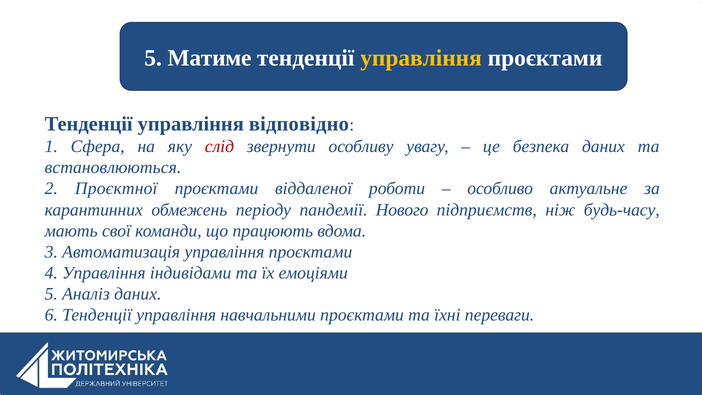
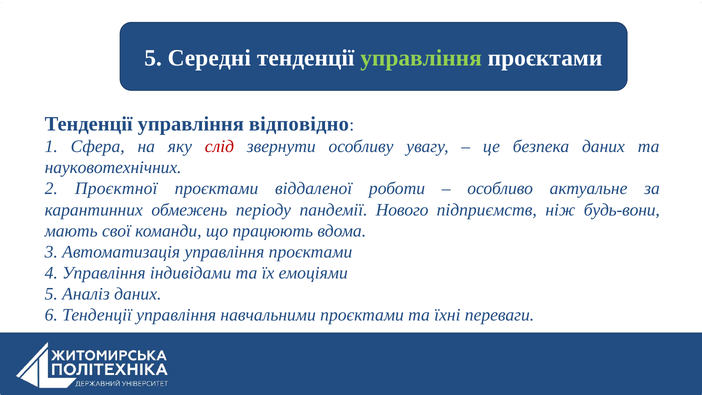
Матиме: Матиме -> Середні (209, 58)
управління colour: yellow -> light green (421, 58)
встановлюються: встановлюються -> науковотехнічних (113, 168)
будь-часу: будь-часу -> будь-вони (622, 210)
